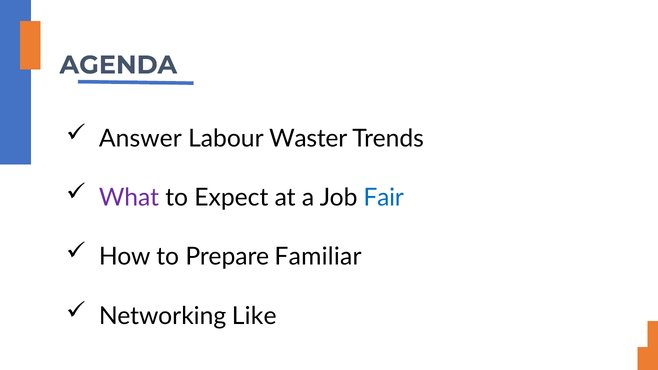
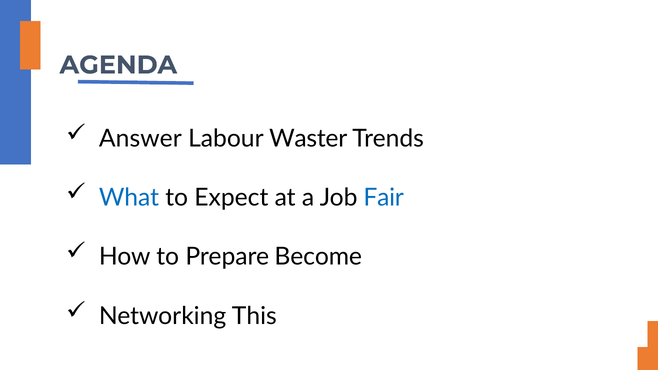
What colour: purple -> blue (129, 198)
Familiar: Familiar -> Become (318, 257)
Like: Like -> This (254, 316)
